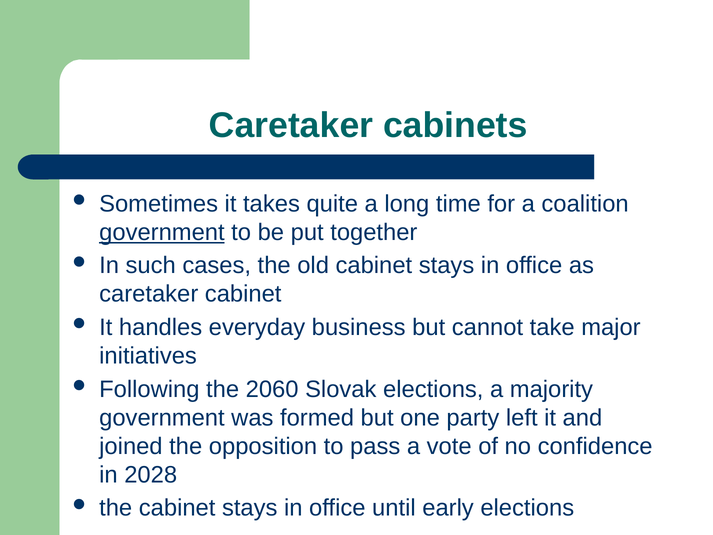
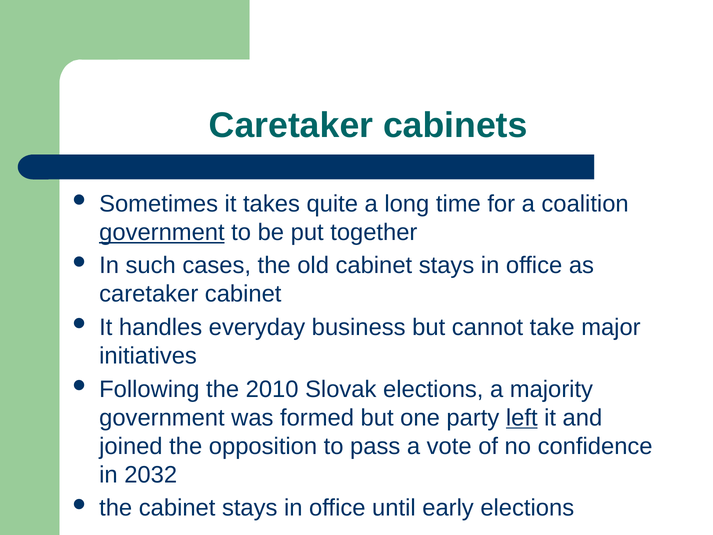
2060: 2060 -> 2010 (272, 389)
left underline: none -> present (522, 418)
2028: 2028 -> 2032 (151, 475)
